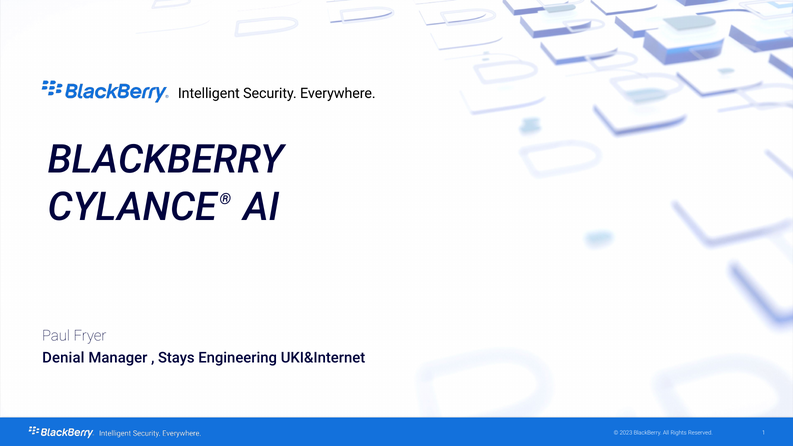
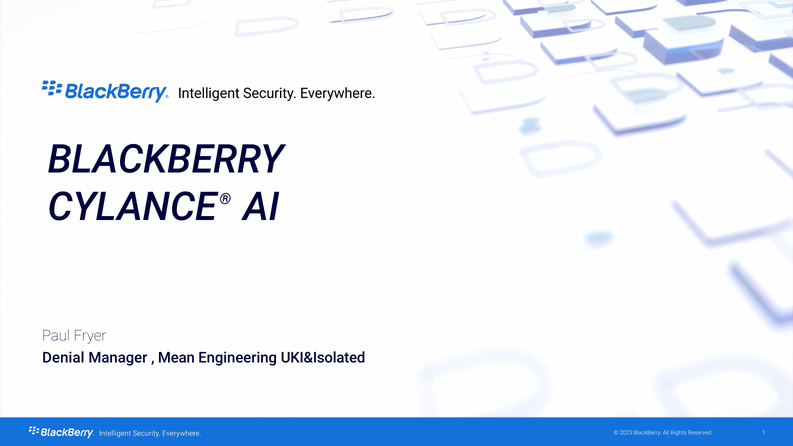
Stays: Stays -> Mean (176, 358)
UKI&Internet: UKI&Internet -> UKI&Isolated (323, 358)
